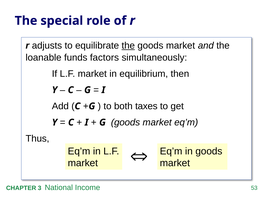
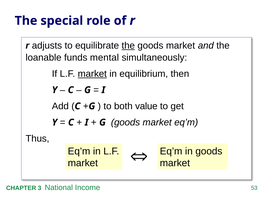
factors: factors -> mental (104, 58)
market underline: none -> present (92, 74)
taxes: taxes -> value (146, 106)
